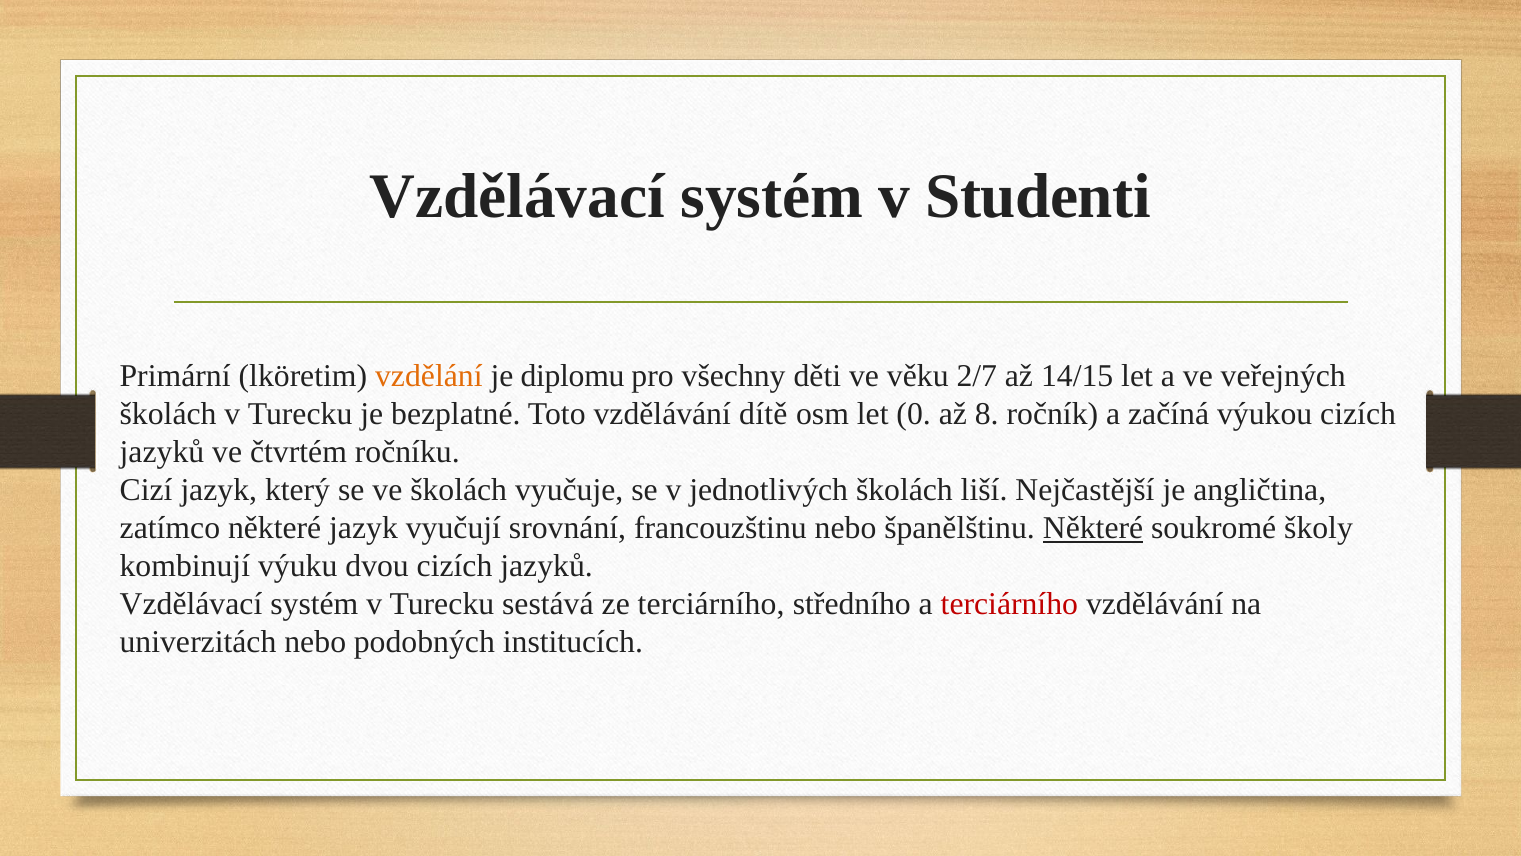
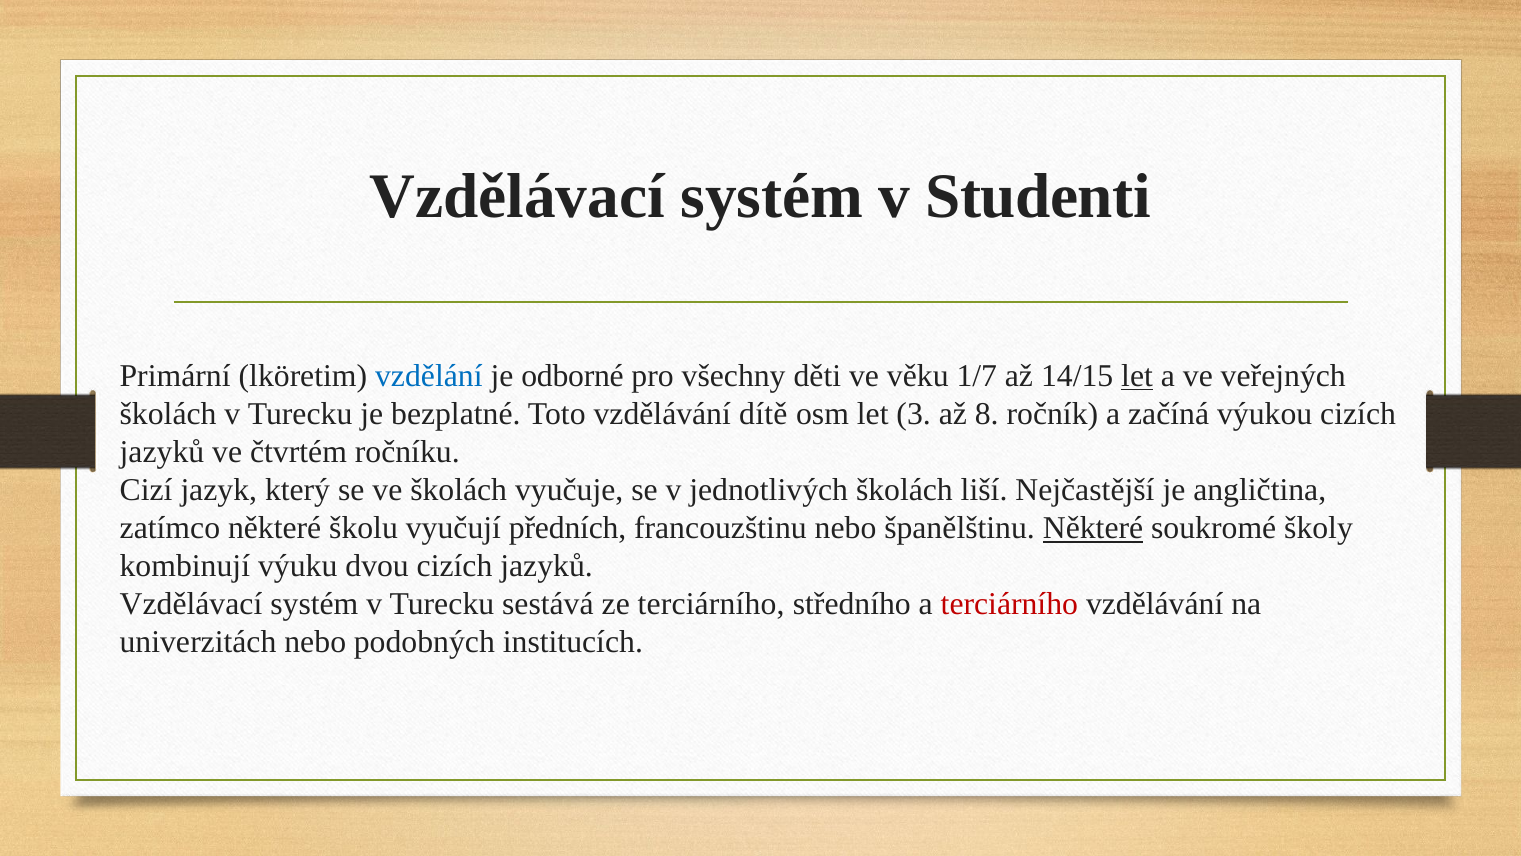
vzdělání colour: orange -> blue (429, 376)
diplomu: diplomu -> odborné (573, 376)
2/7: 2/7 -> 1/7 (977, 376)
let underline: none -> present (1137, 376)
0: 0 -> 3 (914, 414)
některé jazyk: jazyk -> školu (364, 528)
srovnání: srovnání -> předních (568, 528)
